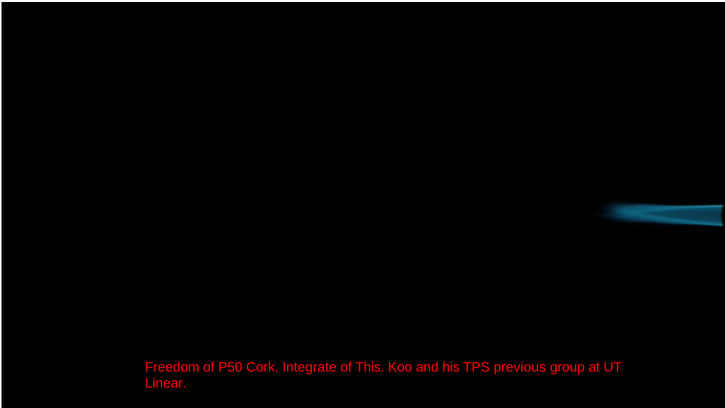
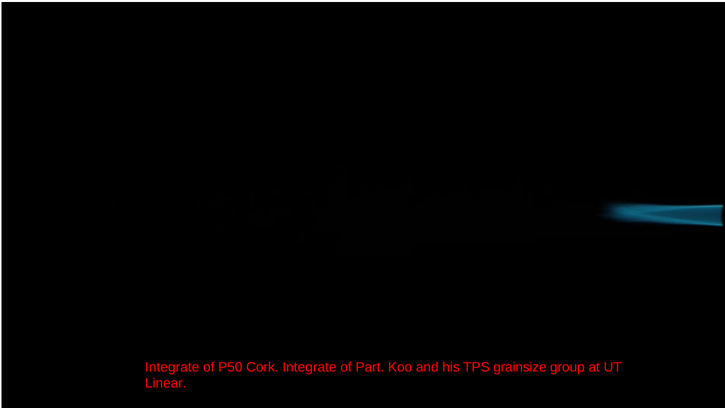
Freedom: Freedom -> Integrate (172, 367)
This: This -> Part (370, 367)
previous: previous -> grainsize (520, 367)
